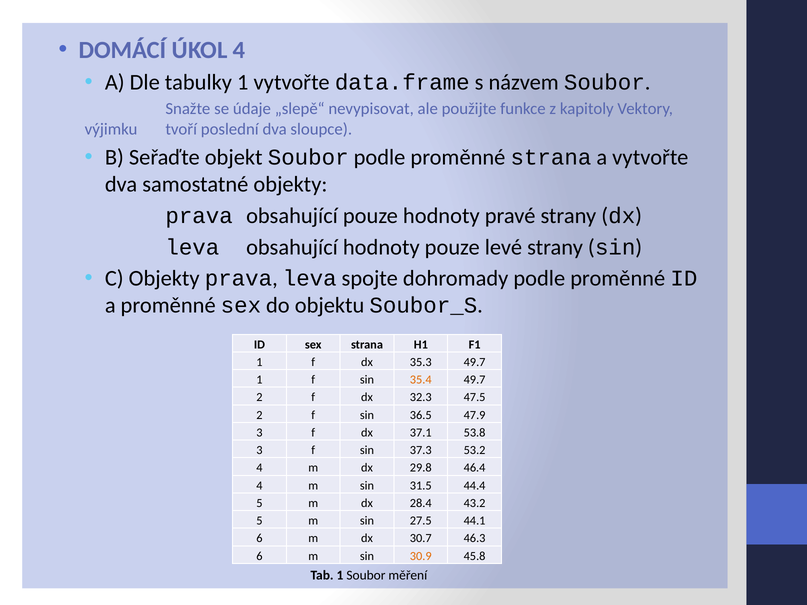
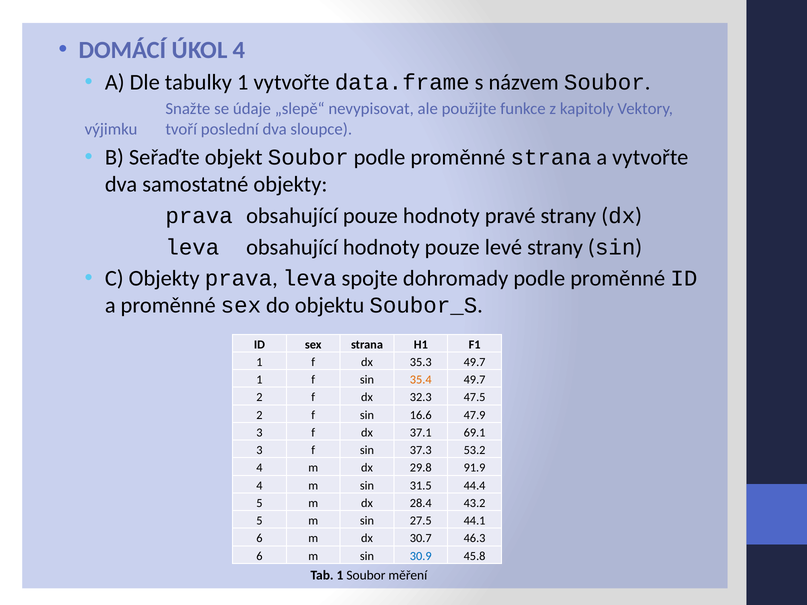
36.5: 36.5 -> 16.6 (421, 415)
53.8: 53.8 -> 69.1 (475, 433)
46.4: 46.4 -> 91.9 (475, 468)
30.9 colour: orange -> blue (421, 556)
